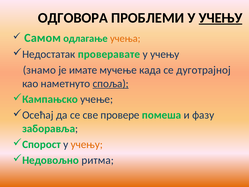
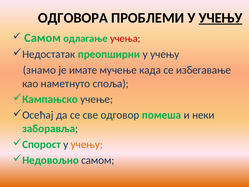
учења colour: orange -> red (125, 38)
проверавате: проверавате -> преопширни (109, 54)
дуготрајној: дуготрајној -> избегавање (204, 70)
споља underline: present -> none (111, 83)
провере: провере -> одговор (120, 115)
фазу: фазу -> неки (203, 115)
ритма: ритма -> самом (98, 160)
